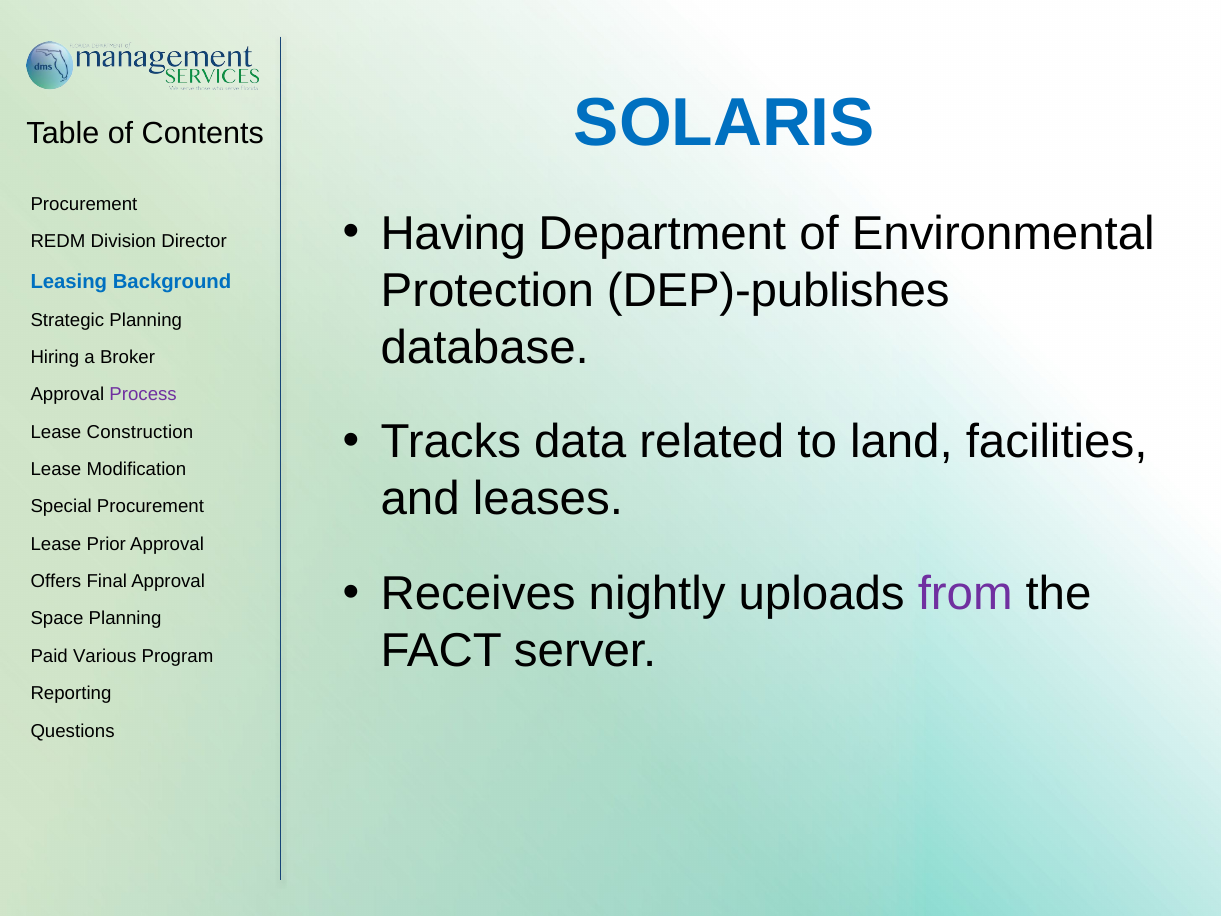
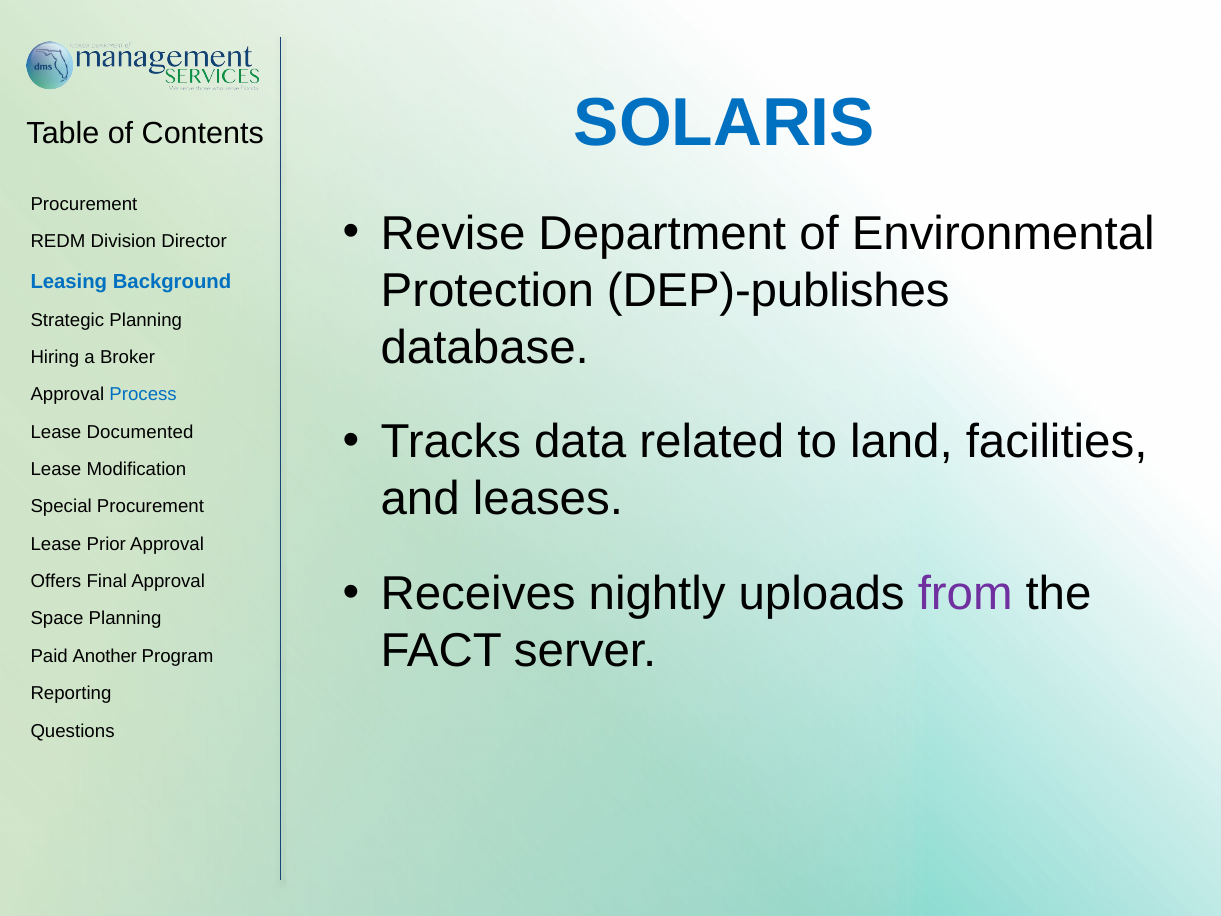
Having: Having -> Revise (453, 234)
Process colour: purple -> blue (143, 395)
Construction: Construction -> Documented (140, 432)
Various: Various -> Another (105, 656)
